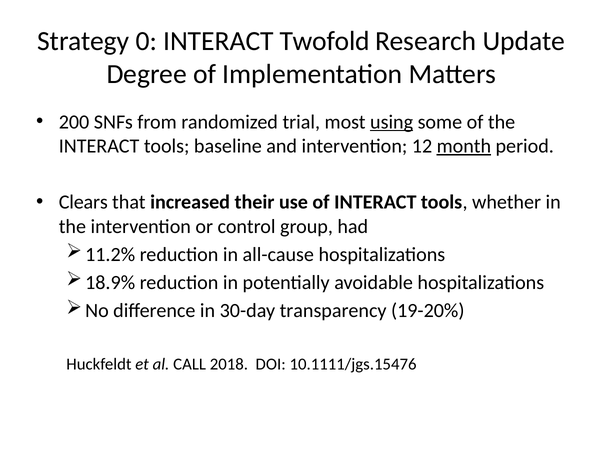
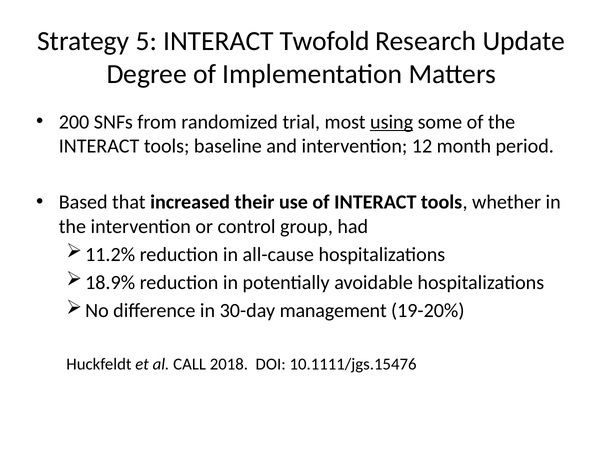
0: 0 -> 5 (146, 41)
month underline: present -> none (464, 146)
Clears: Clears -> Based (83, 202)
transparency: transparency -> management (333, 311)
